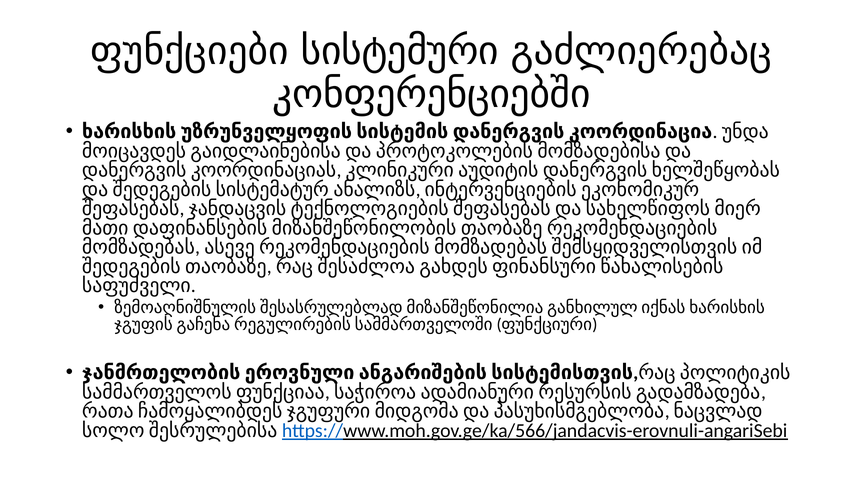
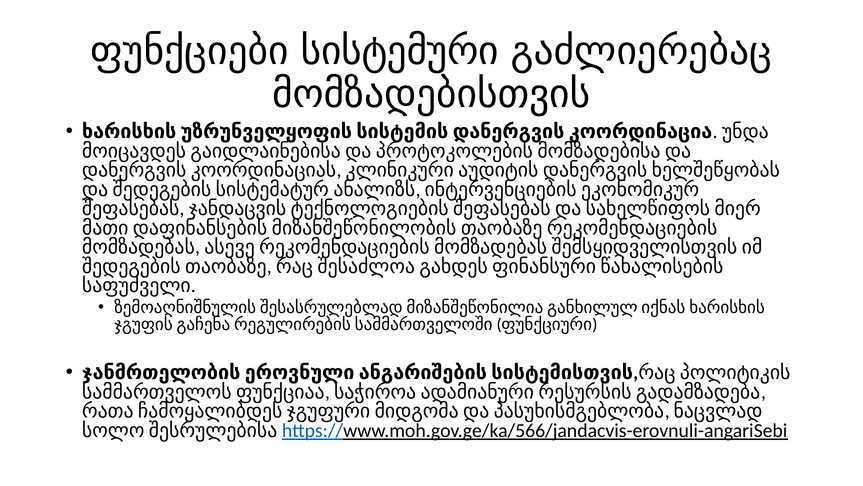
კონფერენციებში: კონფერენციებში -> მომზადებისთვის (431, 94)
